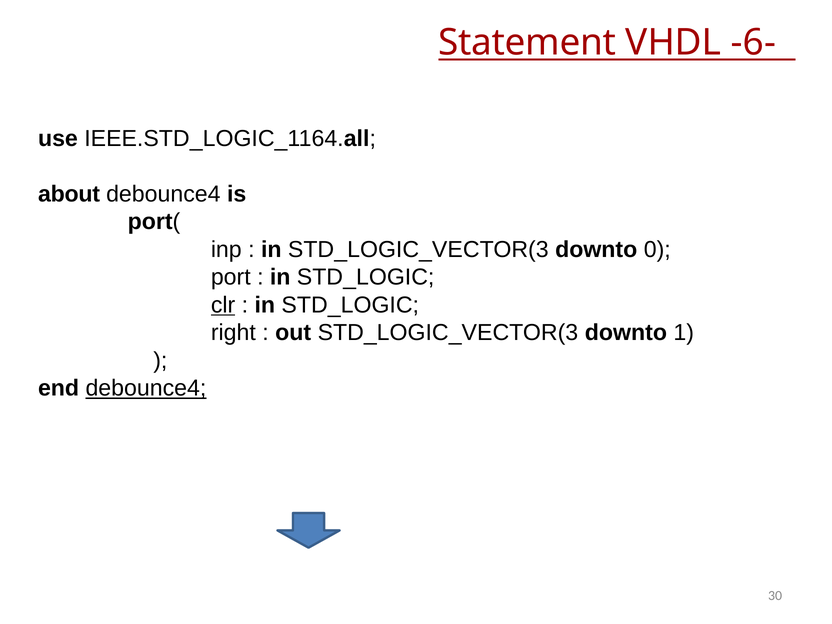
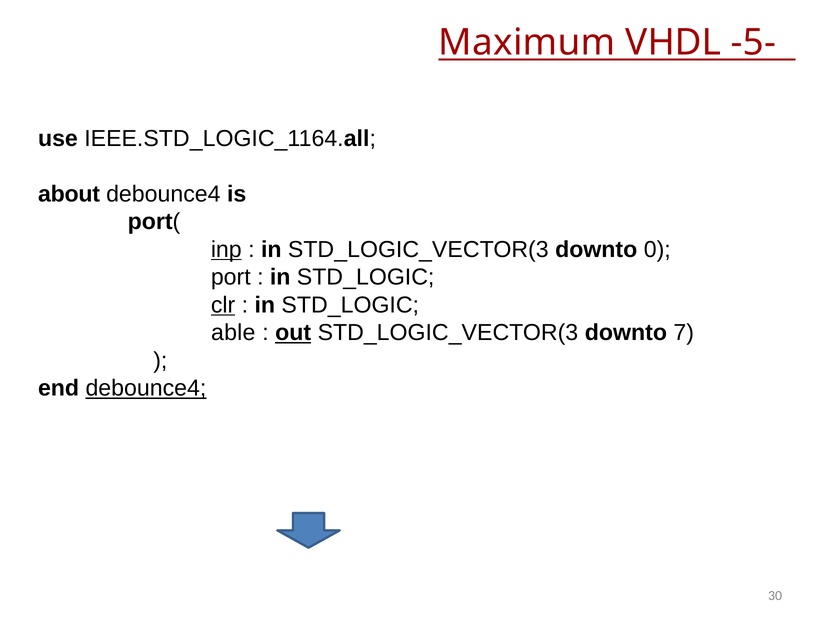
Statement: Statement -> Maximum (527, 43)
-6-: -6- -> -5- (753, 43)
inp underline: none -> present (226, 250)
right: right -> able (233, 333)
out underline: none -> present (293, 333)
1: 1 -> 7 (684, 333)
